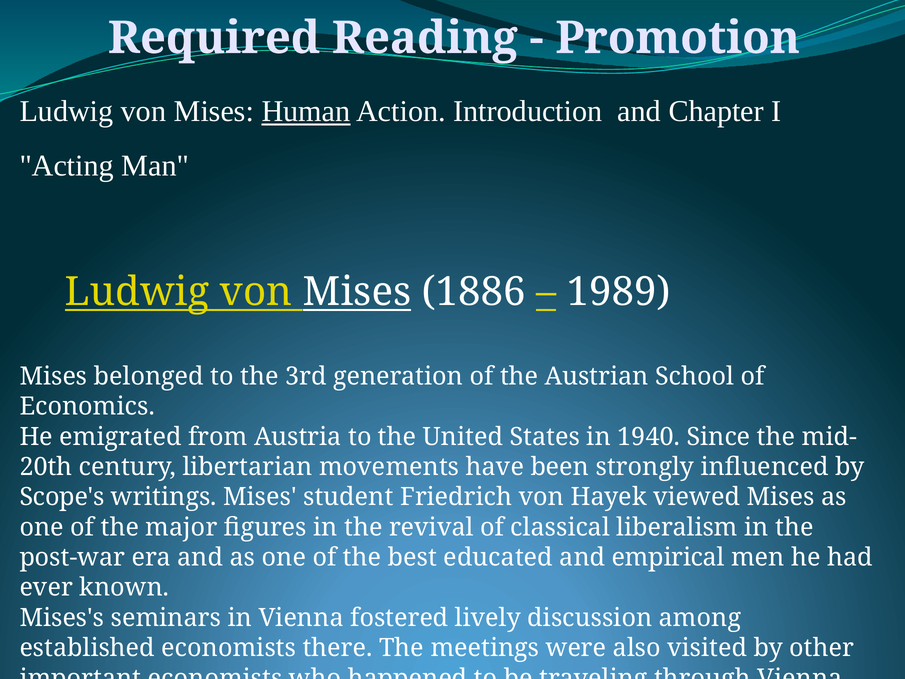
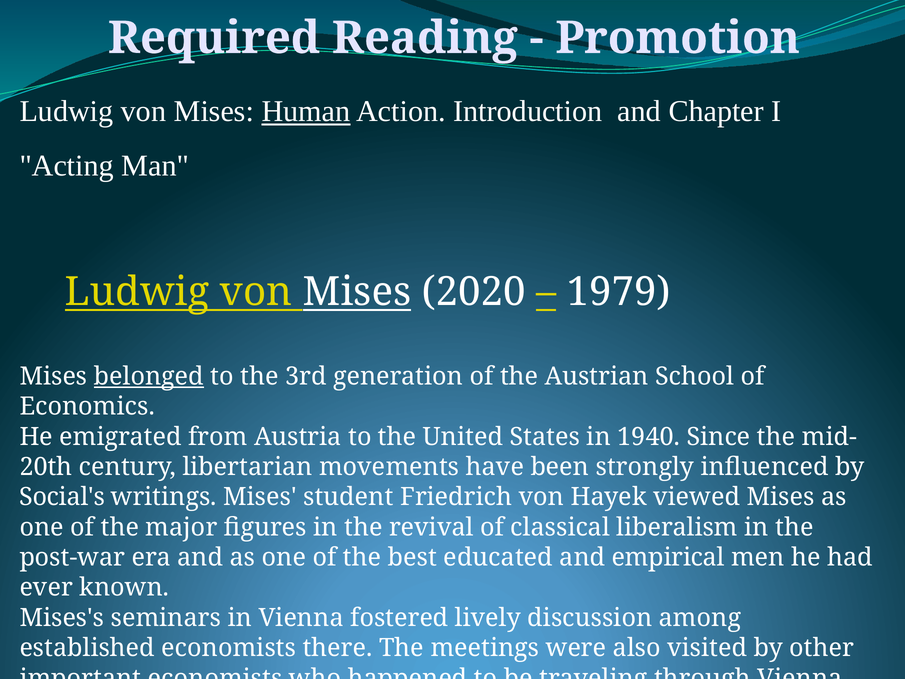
1886: 1886 -> 2020 (474, 292)
1989: 1989 -> 1979 (619, 292)
belonged underline: none -> present (149, 376)
Scope's: Scope's -> Social's (62, 497)
